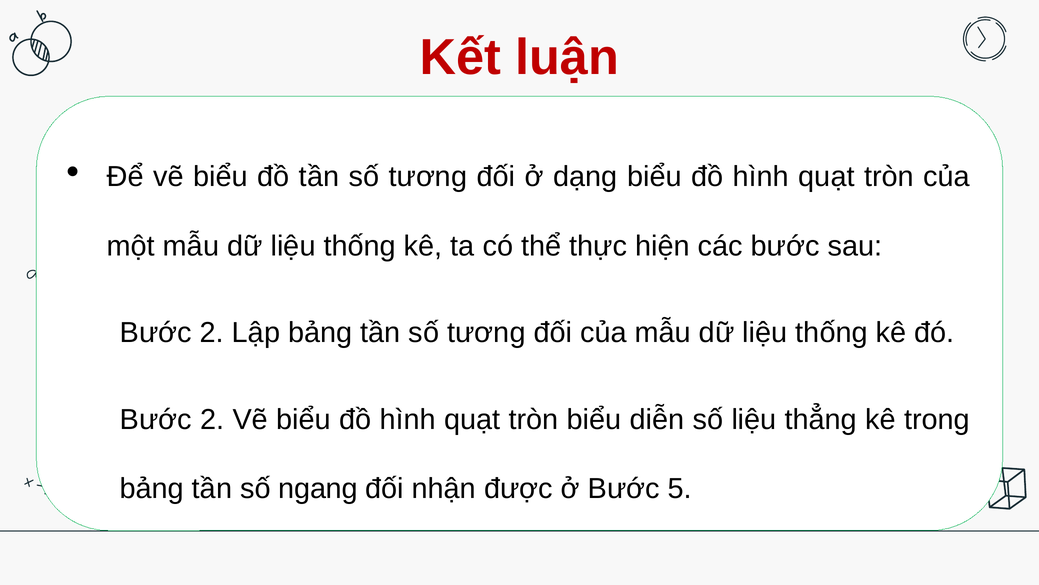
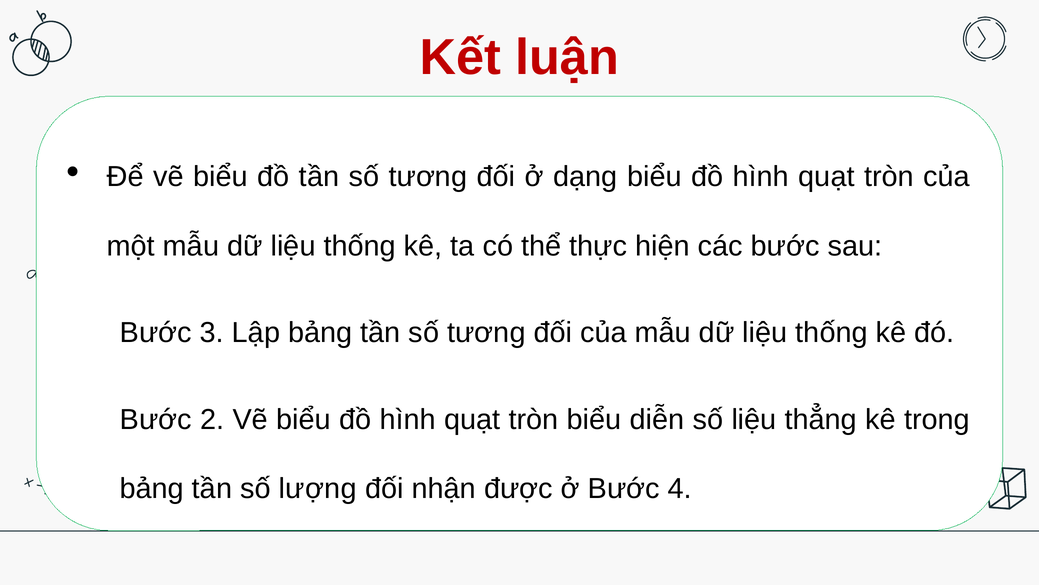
2: 2 -> 3 (212, 332)
ngang: ngang -> lượng (318, 488)
5: 5 -> 4 (680, 488)
